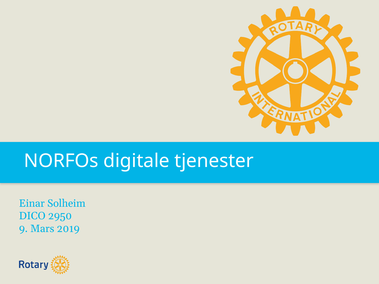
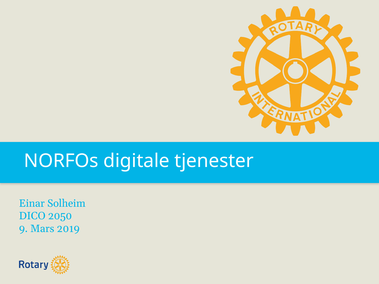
2950: 2950 -> 2050 (60, 216)
